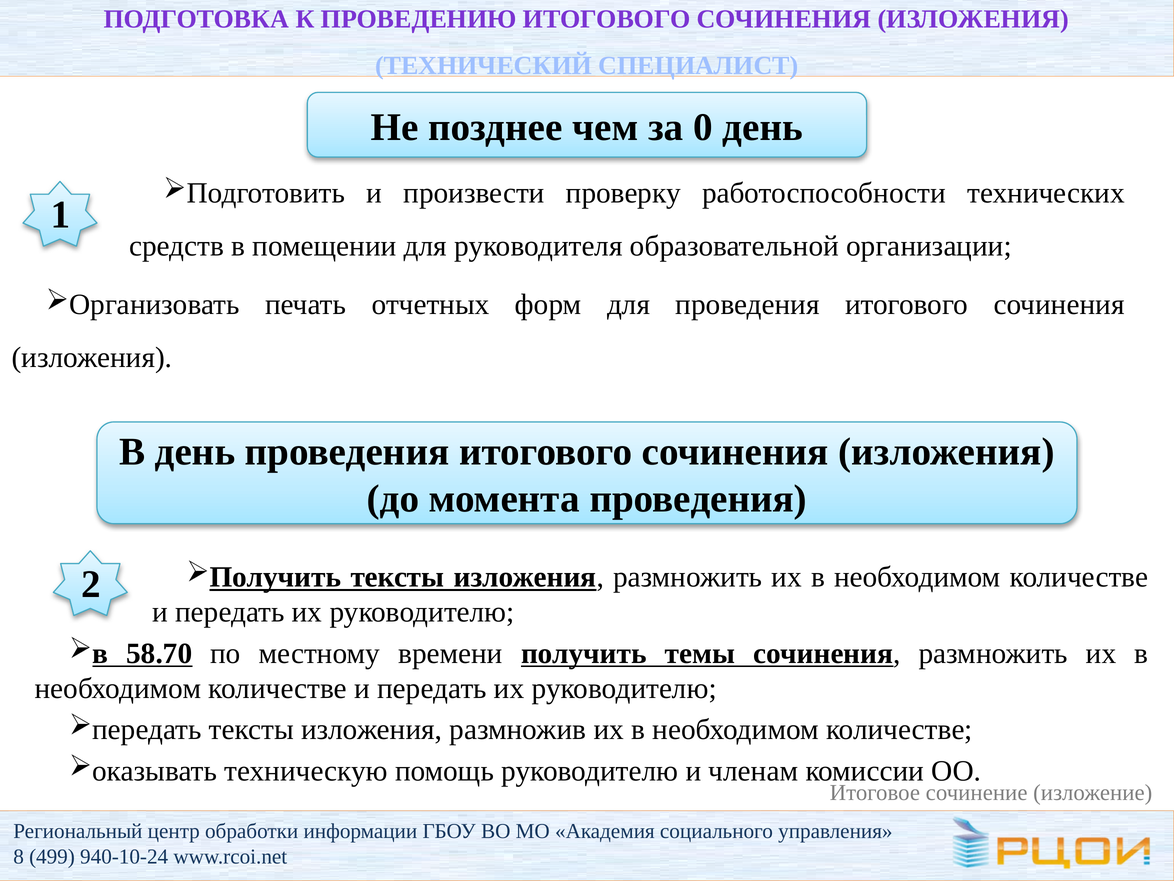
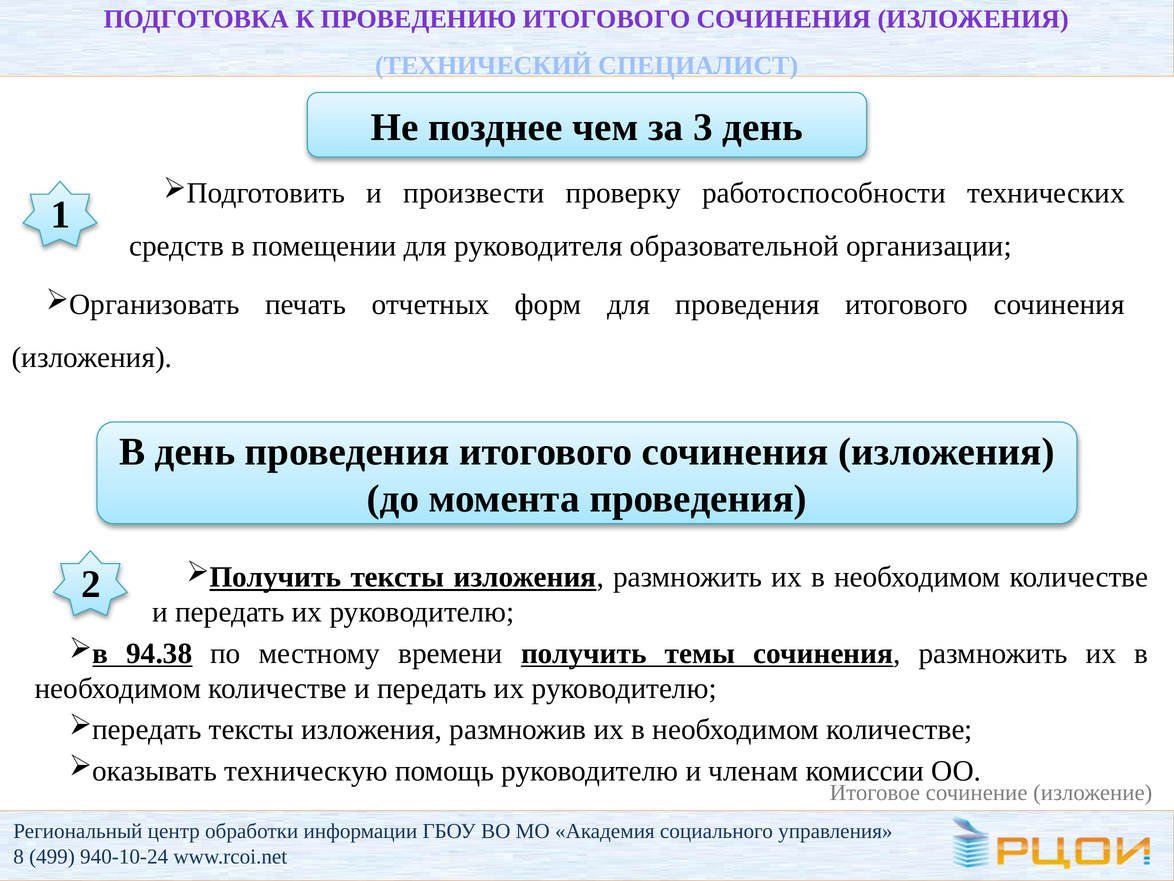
0: 0 -> 3 (703, 127)
58.70: 58.70 -> 94.38 (159, 653)
